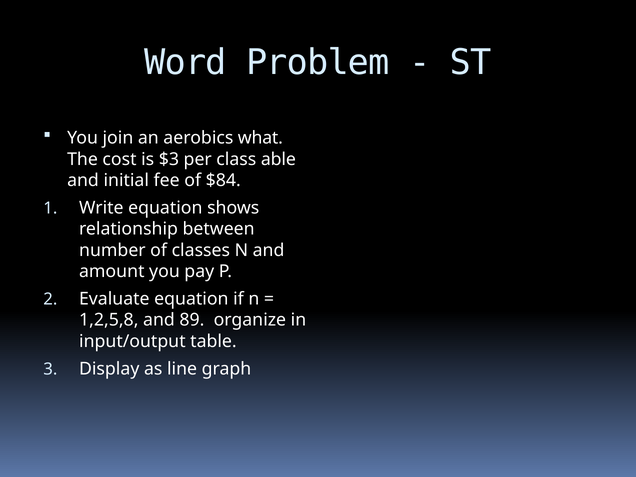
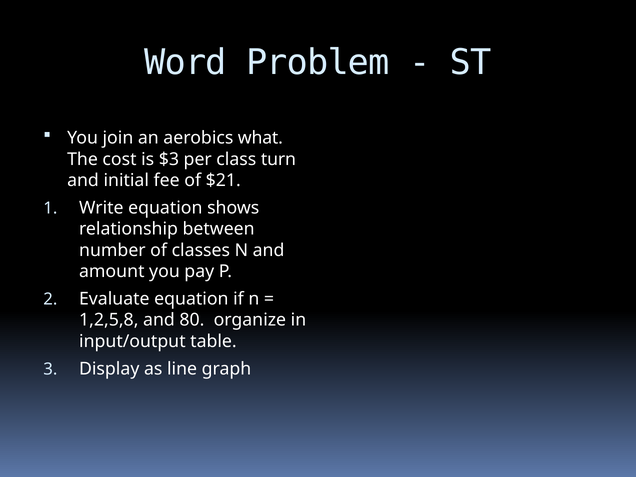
able: able -> turn (278, 159)
$84: $84 -> $21 (223, 181)
89: 89 -> 80 (192, 320)
